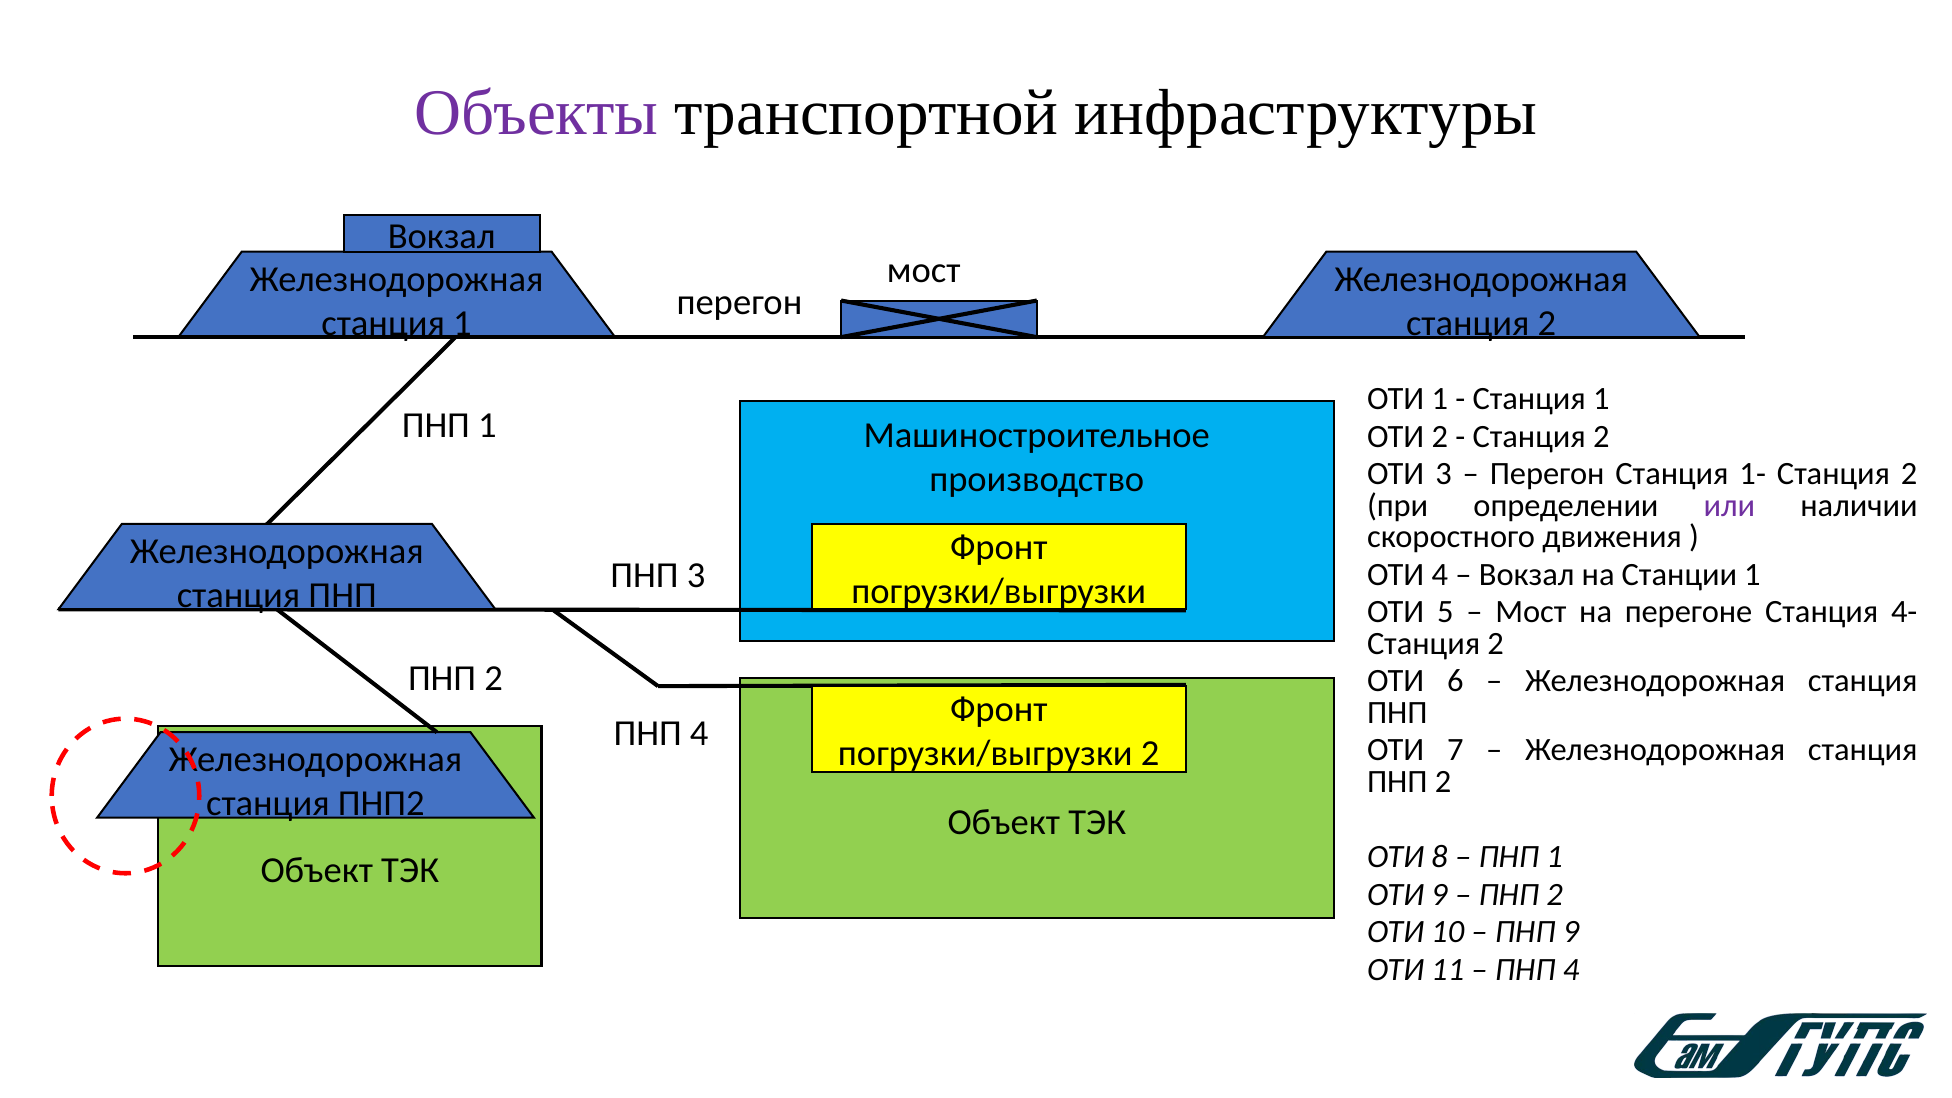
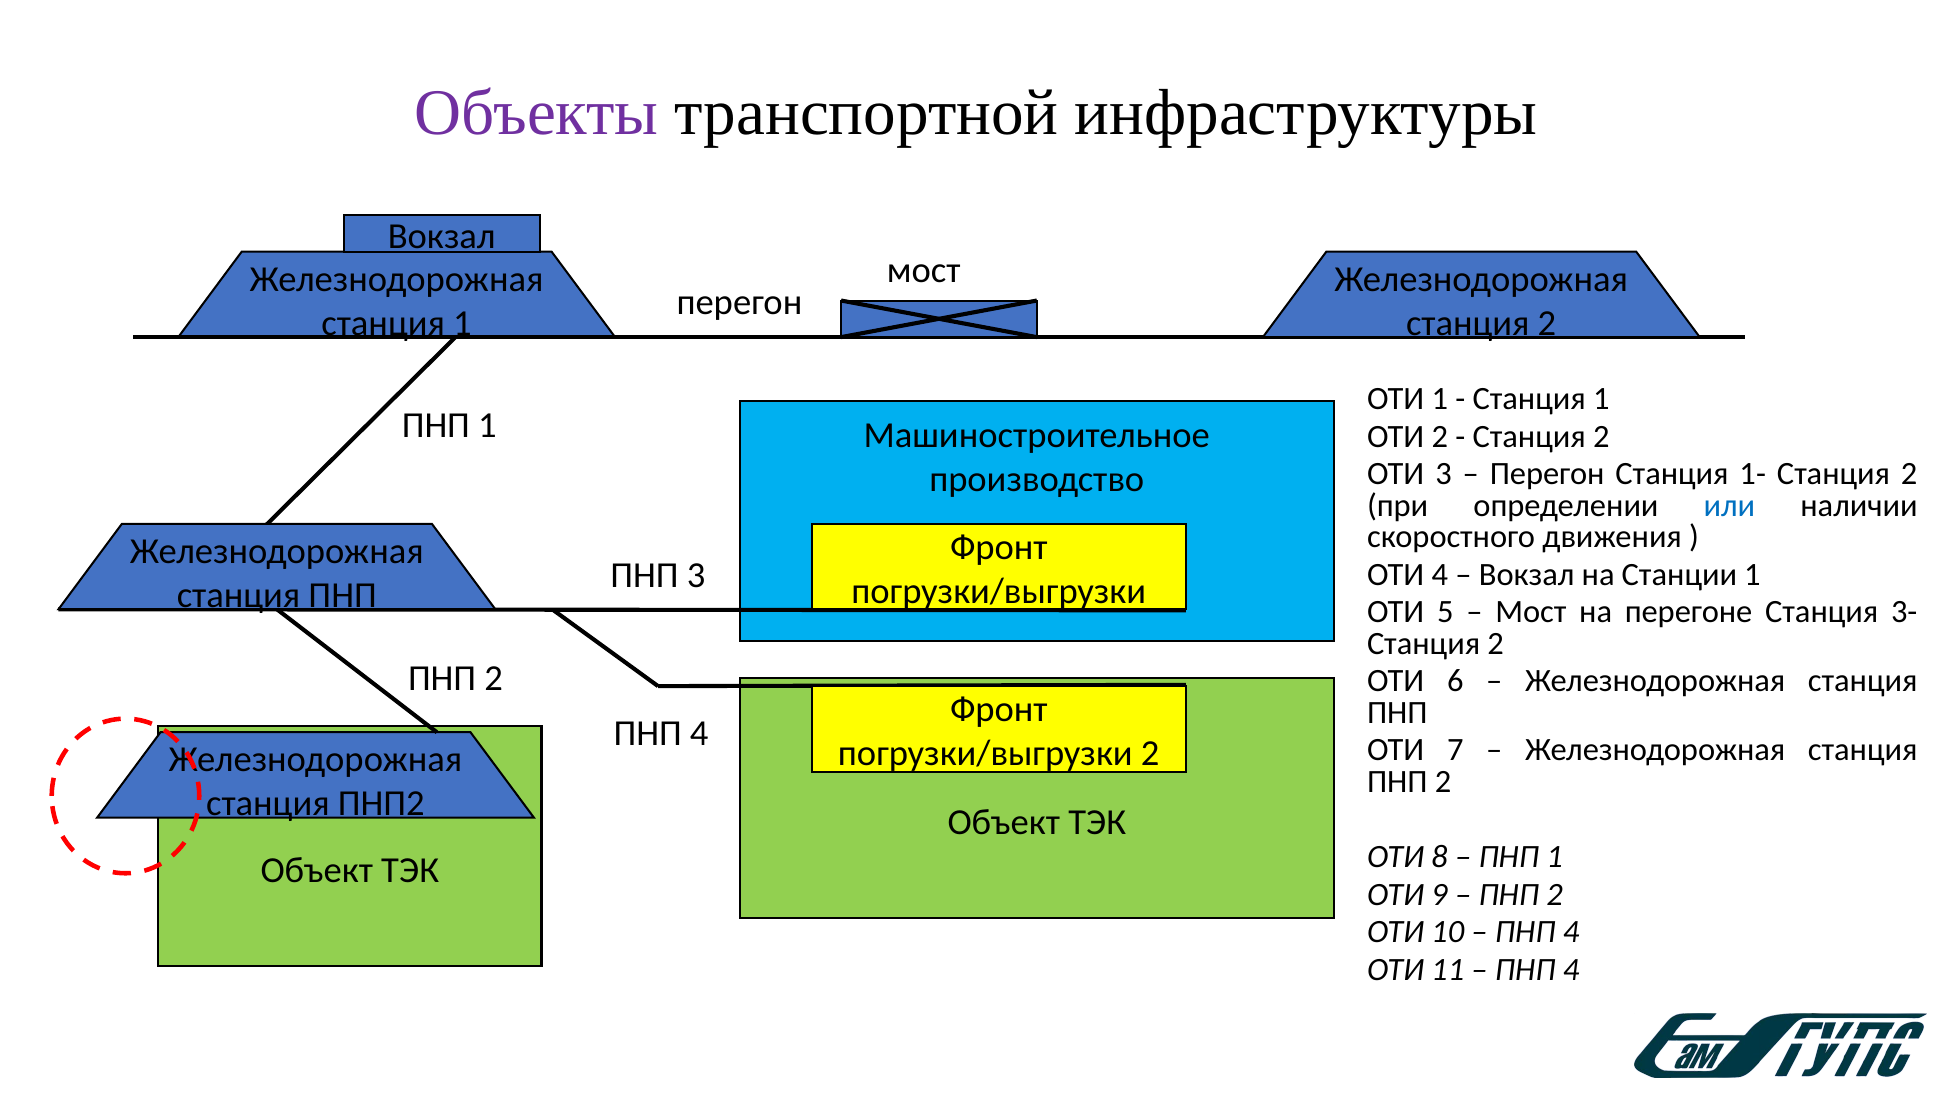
или colour: purple -> blue (1729, 505)
4-: 4- -> 3- (1904, 612)
9: 9 -> 4 (1571, 932)
